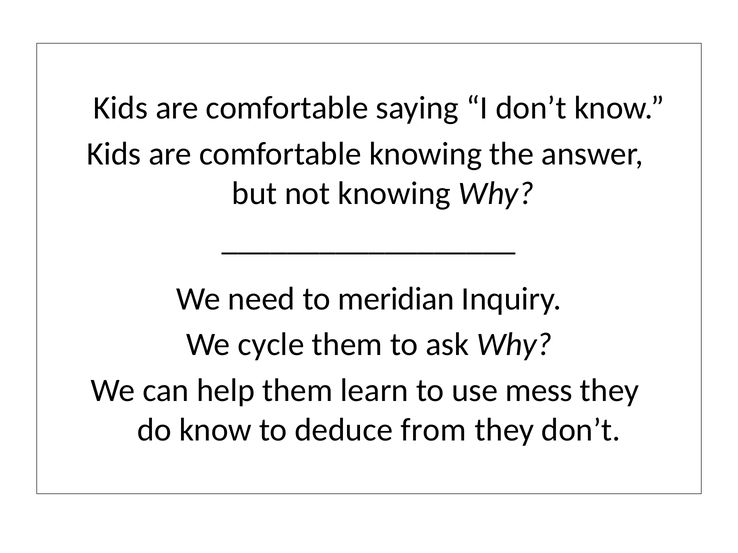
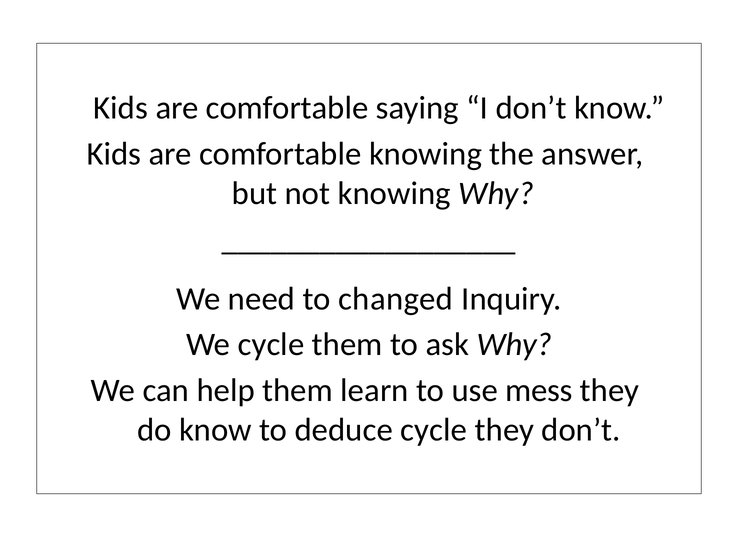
meridian: meridian -> changed (396, 299)
deduce from: from -> cycle (434, 430)
